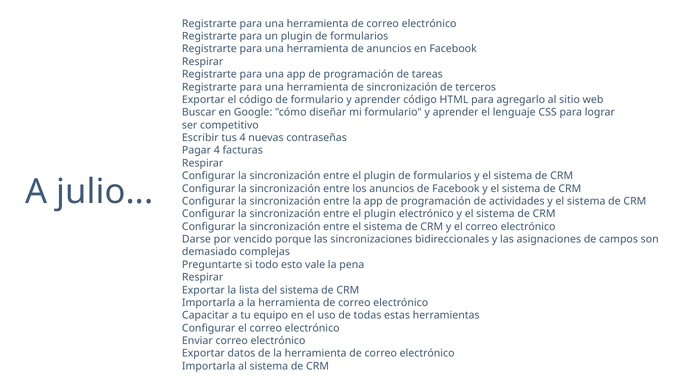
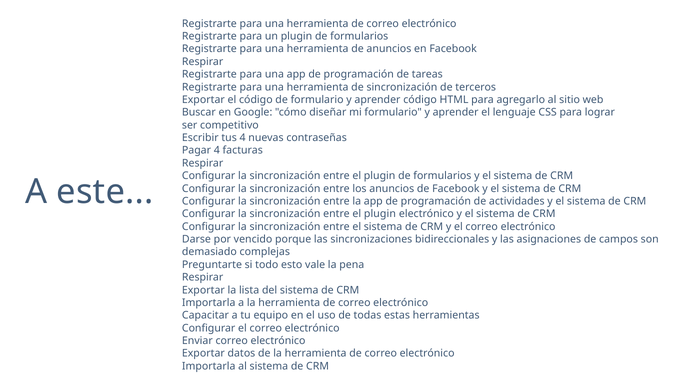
julio: julio -> este (105, 192)
